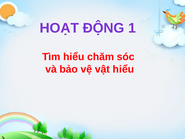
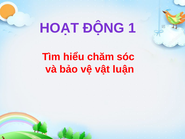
vật hiểu: hiểu -> luận (123, 69)
